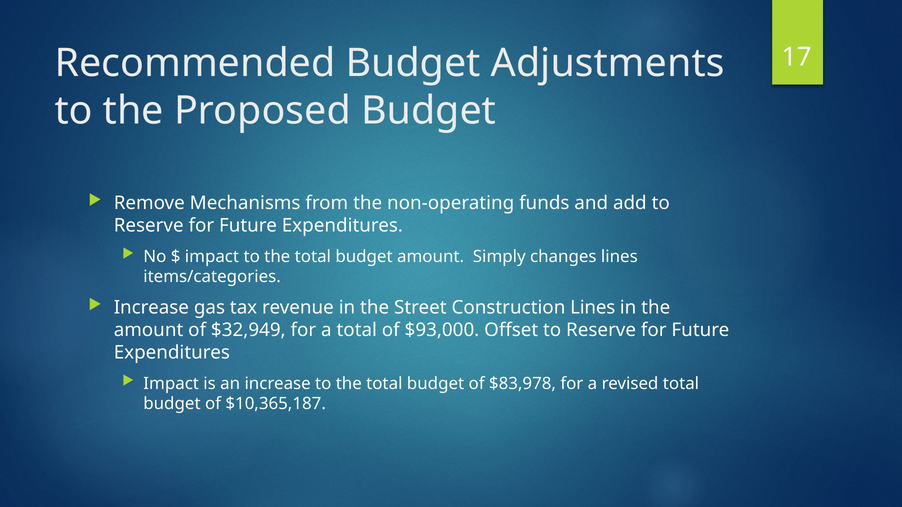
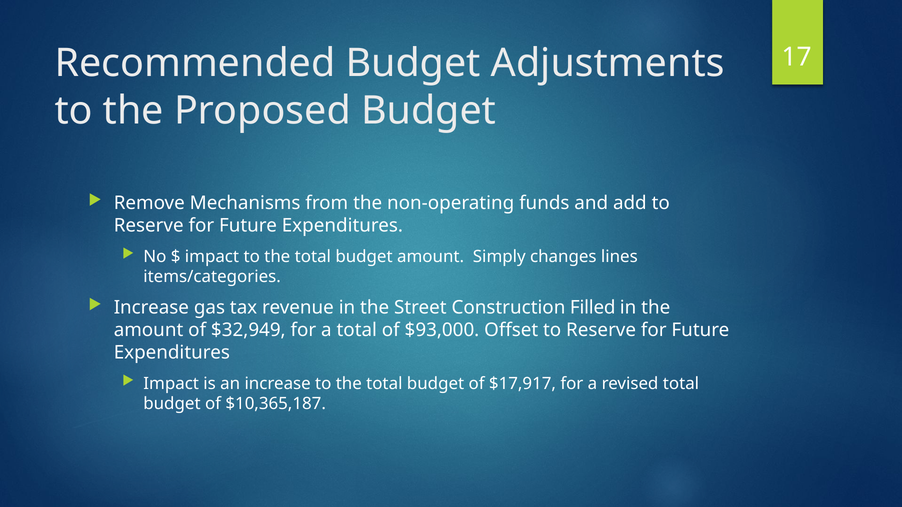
Construction Lines: Lines -> Filled (593, 308)
$83,978: $83,978 -> $17,917 (522, 384)
